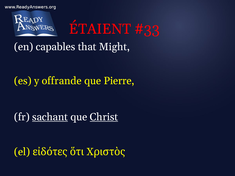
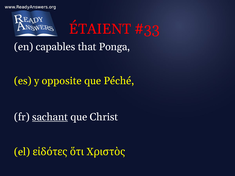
Might: Might -> Ponga (115, 47)
offrande: offrande -> opposite (62, 81)
Pierre: Pierre -> Péché (119, 81)
Christ underline: present -> none (104, 117)
